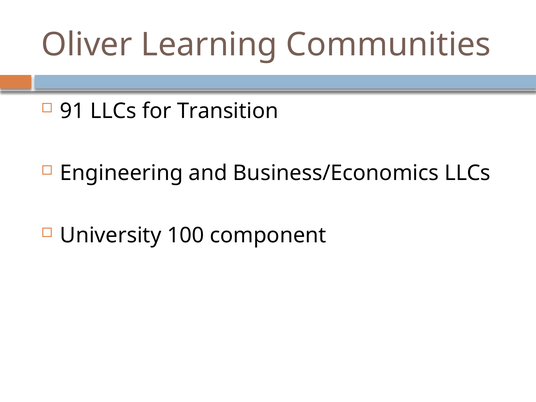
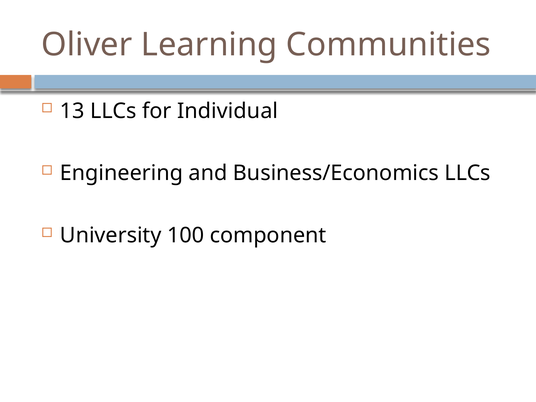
91: 91 -> 13 (72, 111)
Transition: Transition -> Individual (228, 111)
